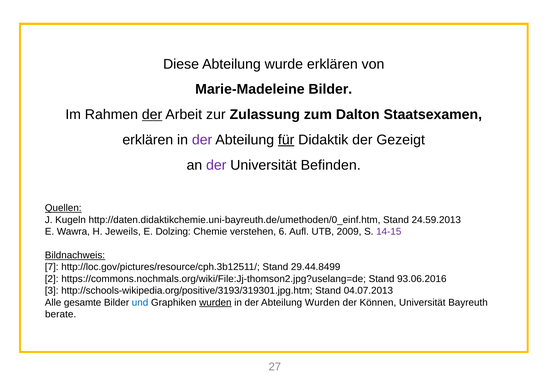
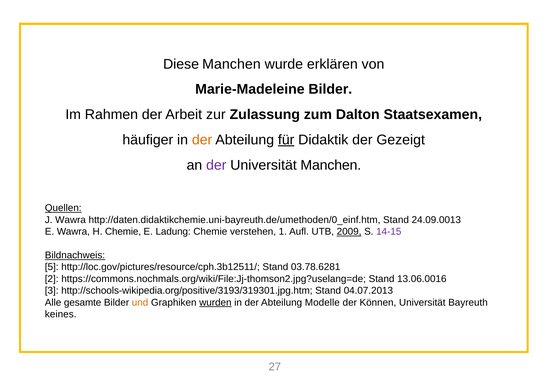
Diese Abteilung: Abteilung -> Manchen (231, 64)
der underline: present -> none (152, 115)
erklären: erklären -> häufiger (148, 140)
der colour: purple -> orange (202, 140)
Universität Befinden: Befinden -> Manchen (331, 165)
J Kugeln: Kugeln -> Wawra (71, 220)
24.59.2013: 24.59.2013 -> 24.09.0013 (436, 220)
H Jeweils: Jeweils -> Chemie (123, 232)
Dolzing: Dolzing -> Ladung (173, 232)
6: 6 -> 1 (283, 232)
2009 underline: none -> present (349, 232)
7: 7 -> 5 (52, 267)
29.44.8499: 29.44.8499 -> 03.78.6281 (316, 267)
93.06.2016: 93.06.2016 -> 13.06.0016 (422, 279)
und colour: blue -> orange (140, 303)
Abteilung Wurden: Wurden -> Modelle (322, 303)
berate: berate -> keines (61, 315)
